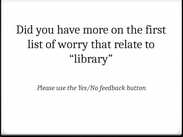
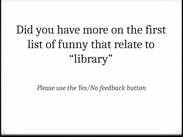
worry: worry -> funny (73, 44)
